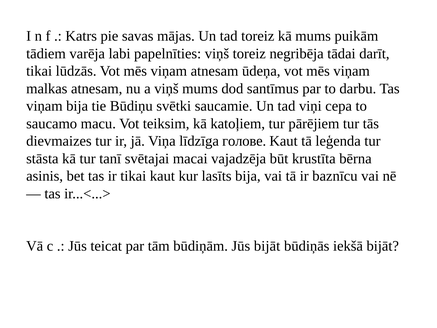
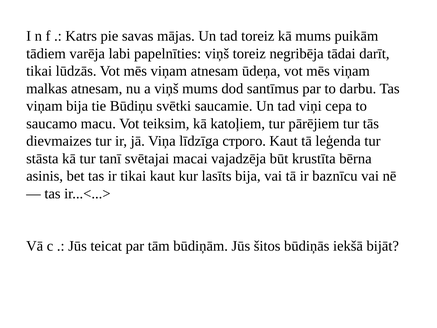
голове: голове -> строго (244, 141)
Jūs bijāt: bijāt -> šitos (267, 246)
